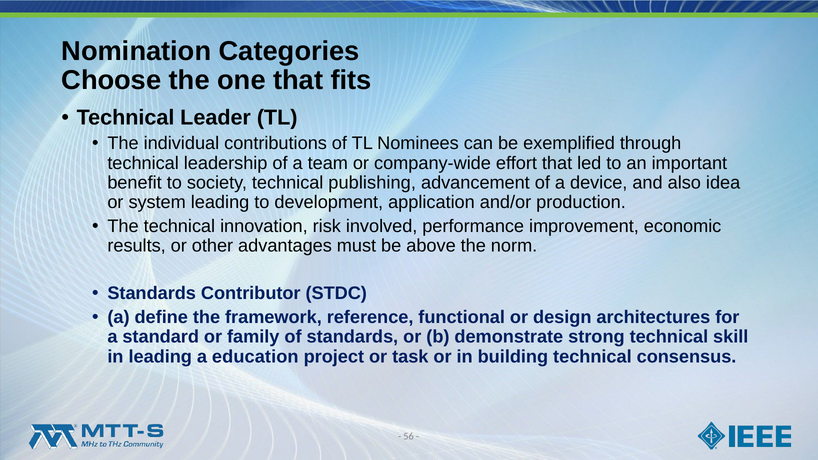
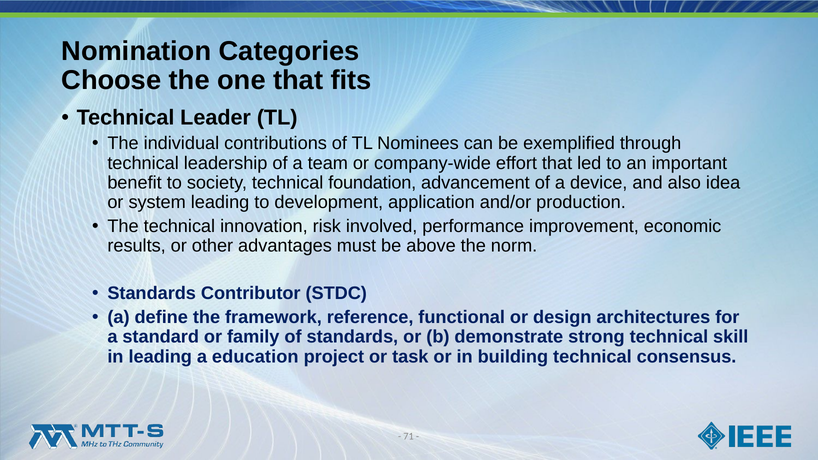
publishing: publishing -> foundation (372, 183)
56: 56 -> 71 (409, 436)
